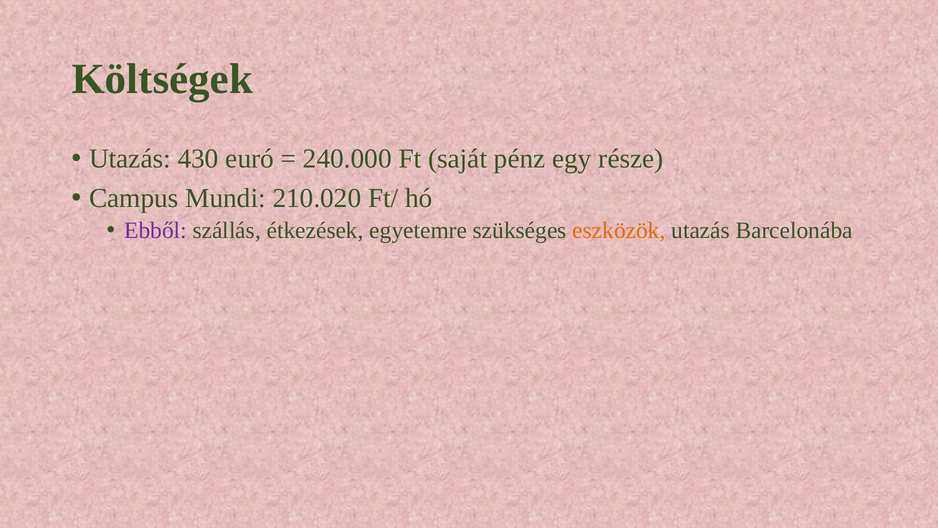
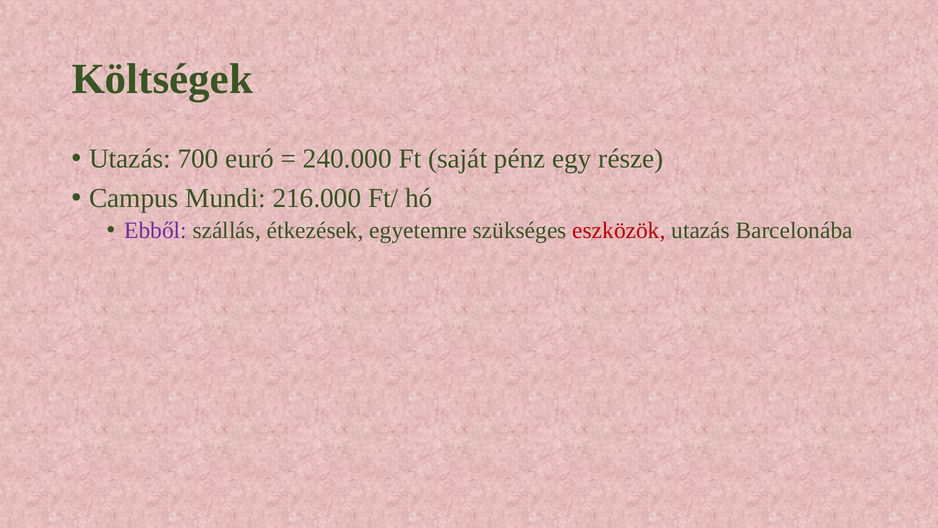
430: 430 -> 700 (198, 159)
210.020: 210.020 -> 216.000 (317, 198)
eszközök colour: orange -> red (619, 230)
